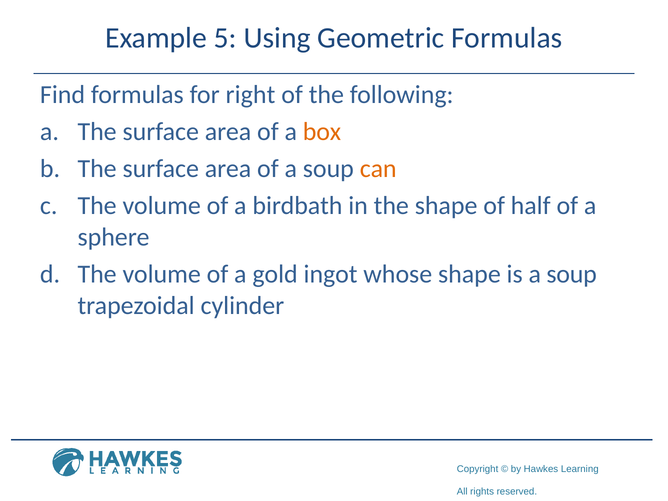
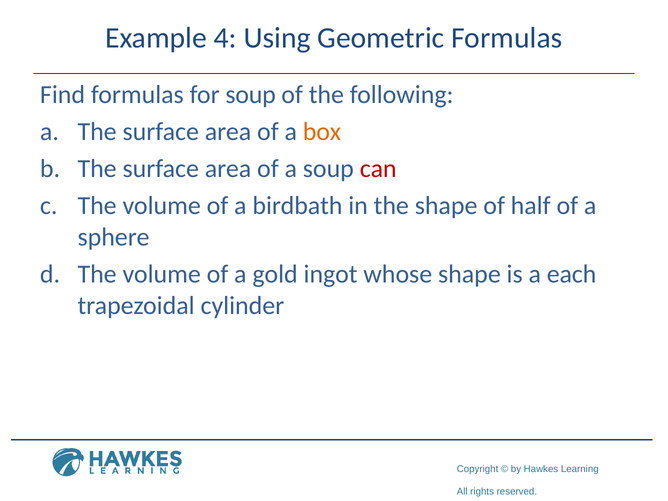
5: 5 -> 4 (225, 38)
for right: right -> soup (251, 95)
can colour: orange -> red (378, 169)
is a soup: soup -> each (572, 274)
